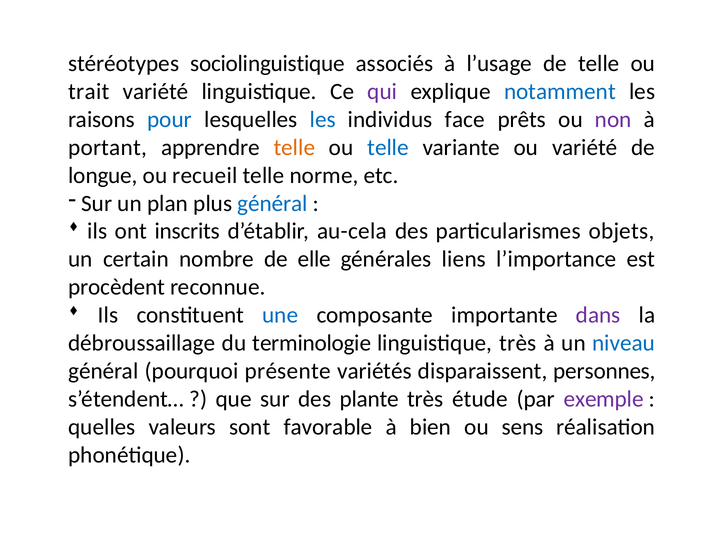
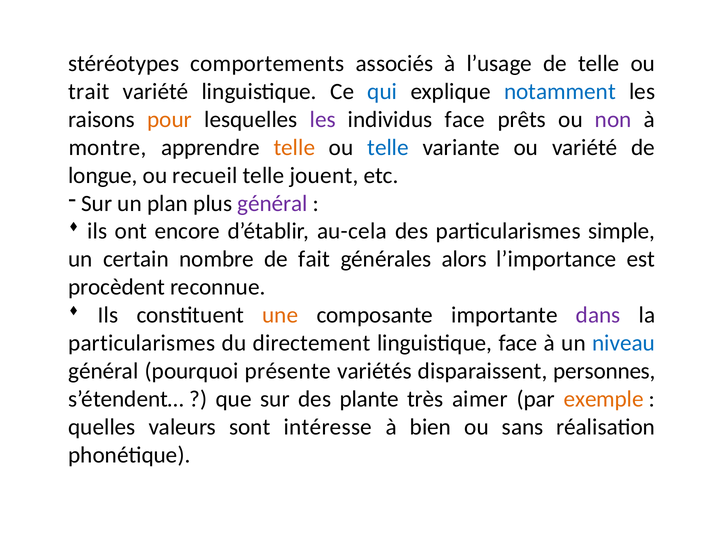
sociolinguistique: sociolinguistique -> comportements (267, 64)
qui colour: purple -> blue (382, 92)
pour colour: blue -> orange (170, 119)
les colour: blue -> purple (323, 119)
portant: portant -> montre (108, 147)
norme: norme -> jouent (324, 175)
général colour: blue -> purple (273, 203)
inscrits: inscrits -> encore (187, 231)
objets: objets -> simple (622, 231)
elle: elle -> fait (314, 259)
liens: liens -> alors (464, 259)
une colour: blue -> orange (280, 315)
débroussaillage: débroussaillage -> particularismes (142, 343)
terminologie: terminologie -> directement (312, 343)
linguistique très: très -> face (518, 343)
étude: étude -> aimer (480, 399)
exemple colour: purple -> orange (604, 399)
favorable: favorable -> intéresse (328, 427)
sens: sens -> sans (523, 427)
